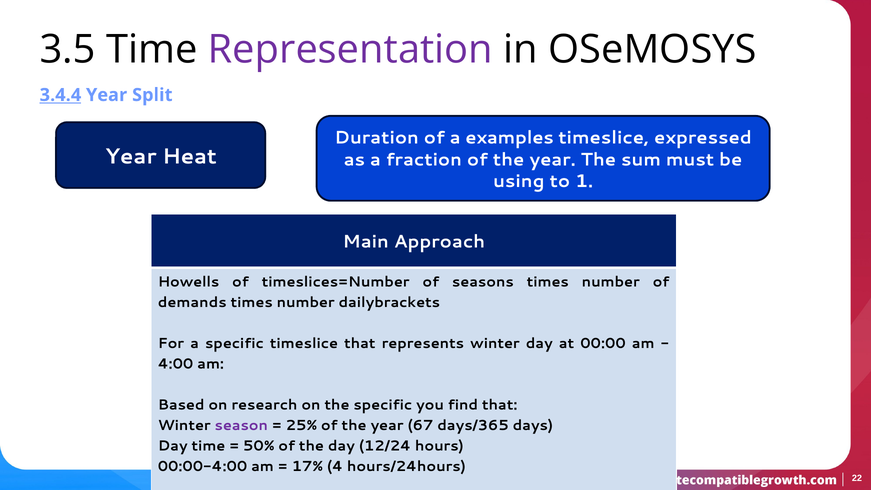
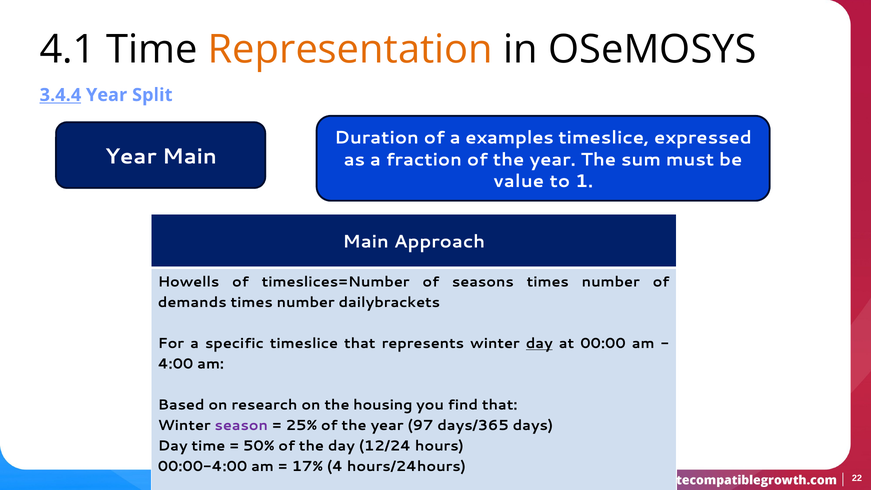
3.5: 3.5 -> 4.1 (68, 49)
Representation colour: purple -> orange (350, 49)
Year Heat: Heat -> Main (190, 157)
using: using -> value (519, 181)
day underline: none -> present (539, 343)
the specific: specific -> housing (383, 405)
67: 67 -> 97 (420, 425)
